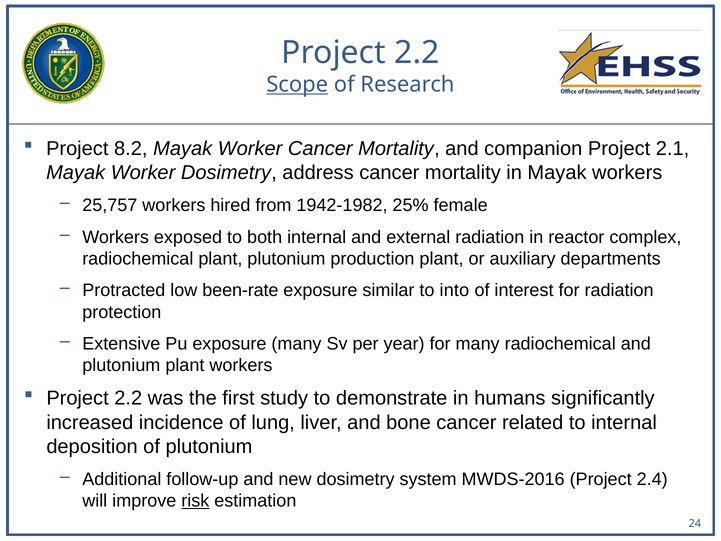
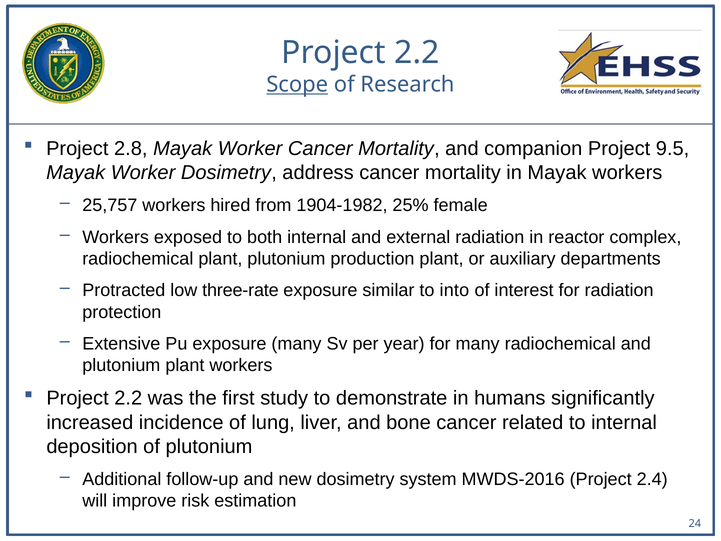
8.2: 8.2 -> 2.8 (131, 149)
2.1: 2.1 -> 9.5 (673, 149)
1942-1982: 1942-1982 -> 1904-1982 (342, 205)
been-rate: been-rate -> three-rate (240, 290)
risk underline: present -> none (195, 501)
